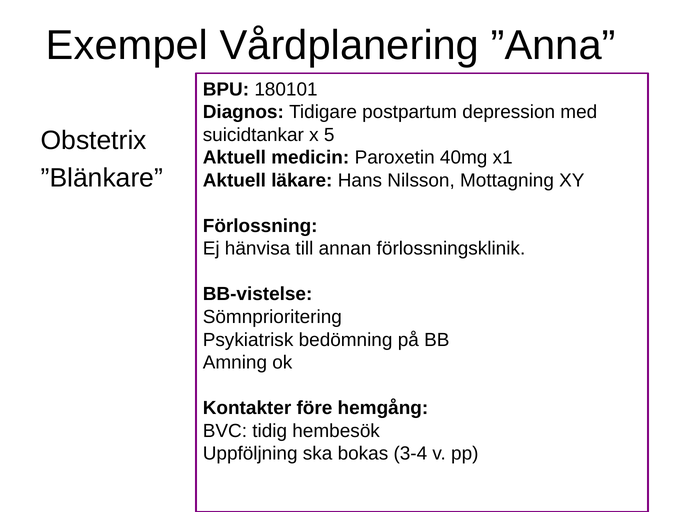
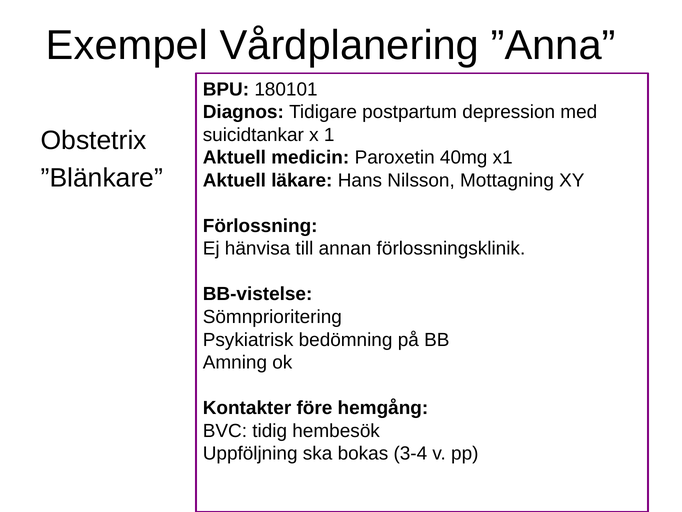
5: 5 -> 1 (329, 135)
